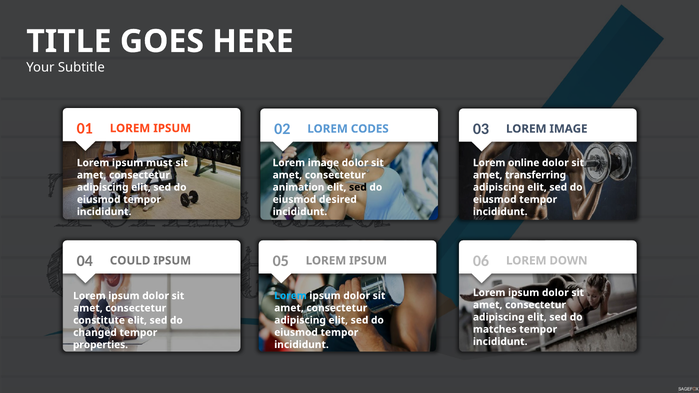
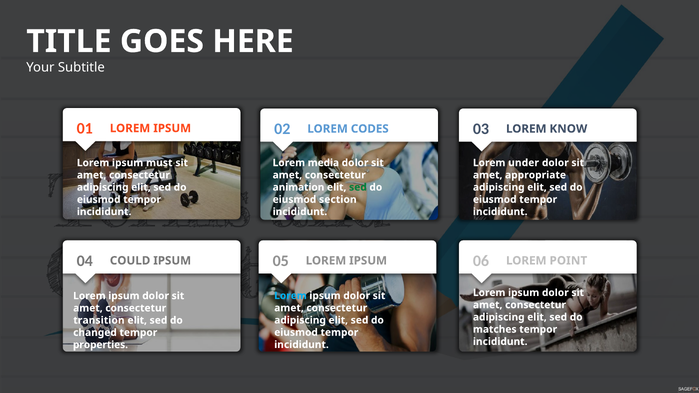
03 LOREM IMAGE: IMAGE -> KNOW (568, 129)
image: image -> media (323, 163)
online: online -> under (524, 163)
transferring: transferring -> appropriate (536, 175)
sed colour: black -> green (358, 187)
desired: desired -> section (338, 200)
DOWN: DOWN -> POINT (568, 261)
constitute: constitute -> transition (99, 320)
